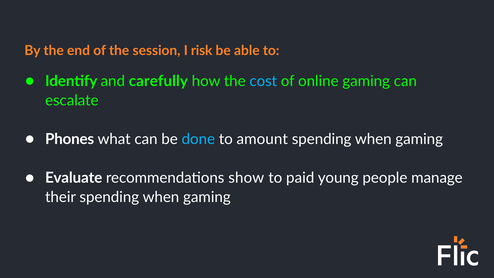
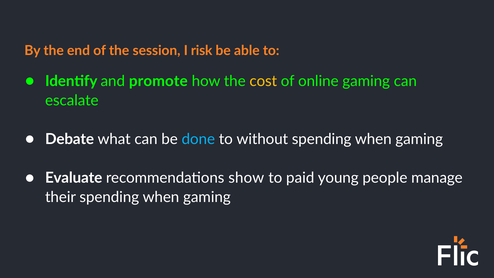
carefully: carefully -> promote (158, 81)
cost colour: light blue -> yellow (263, 81)
Phones: Phones -> Debate (70, 139)
amount: amount -> without (262, 139)
